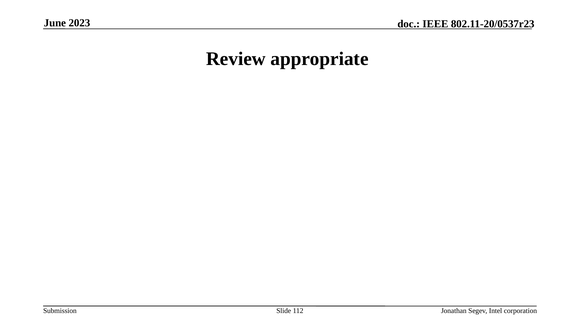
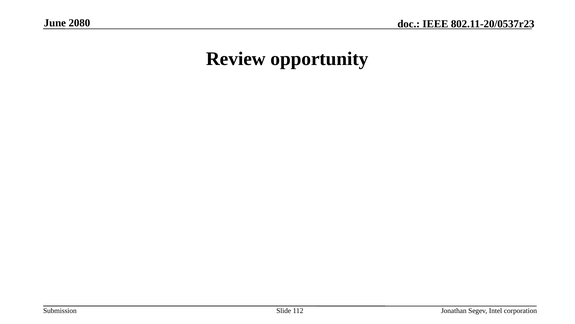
2023: 2023 -> 2080 (79, 23)
appropriate: appropriate -> opportunity (320, 59)
